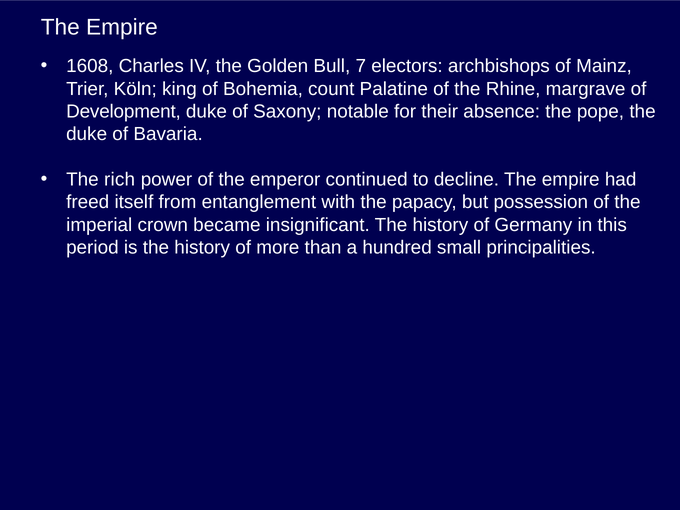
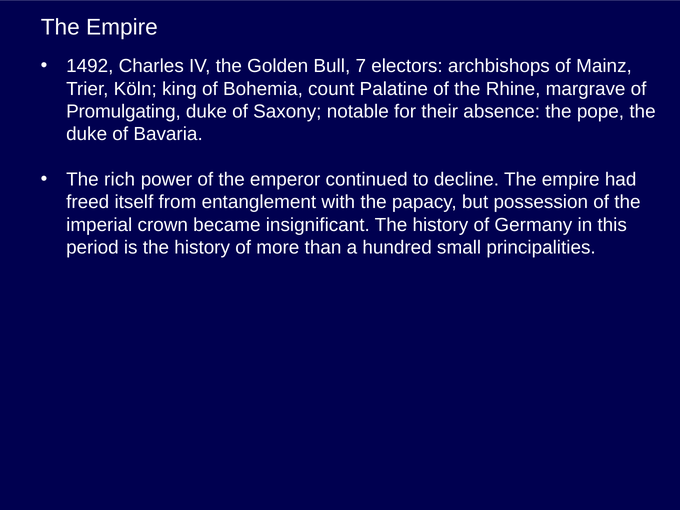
1608: 1608 -> 1492 (90, 66)
Development: Development -> Promulgating (123, 111)
